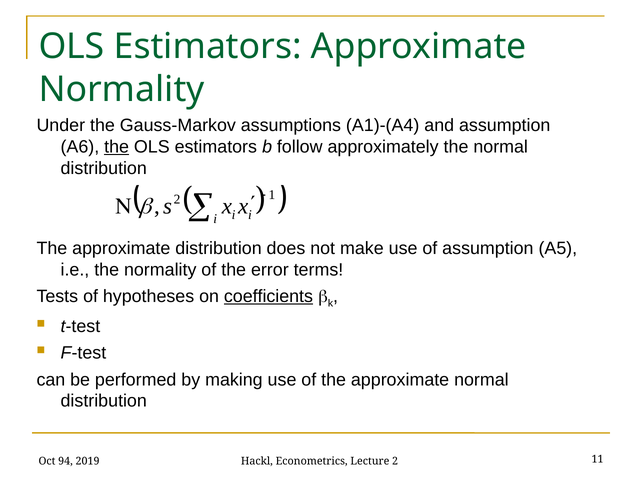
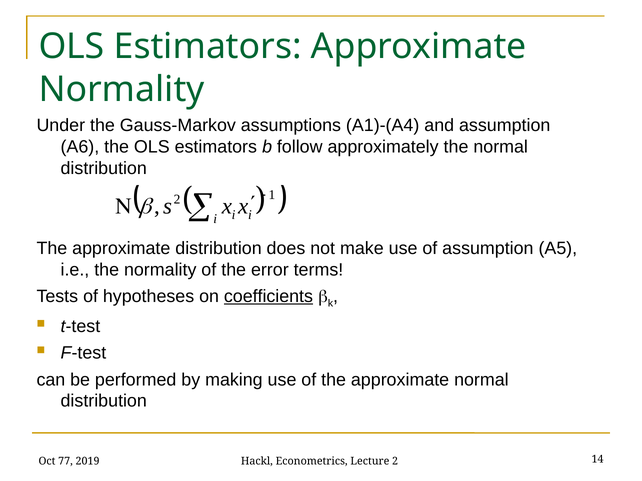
the underline: present -> none (117, 147)
94: 94 -> 77 (66, 462)
11: 11 -> 14 (598, 460)
